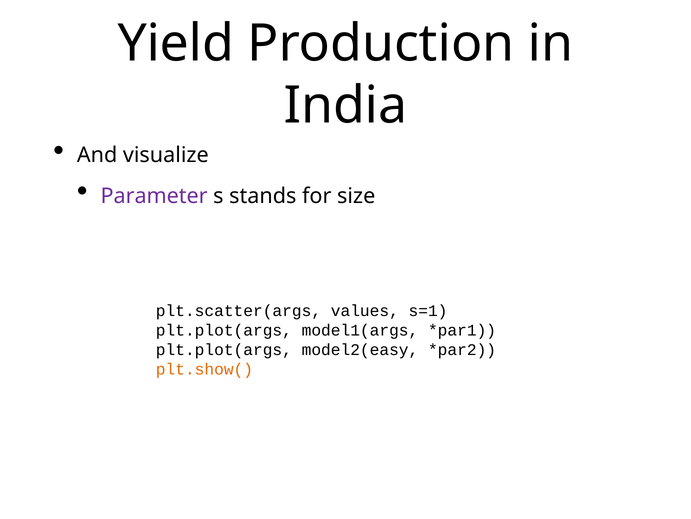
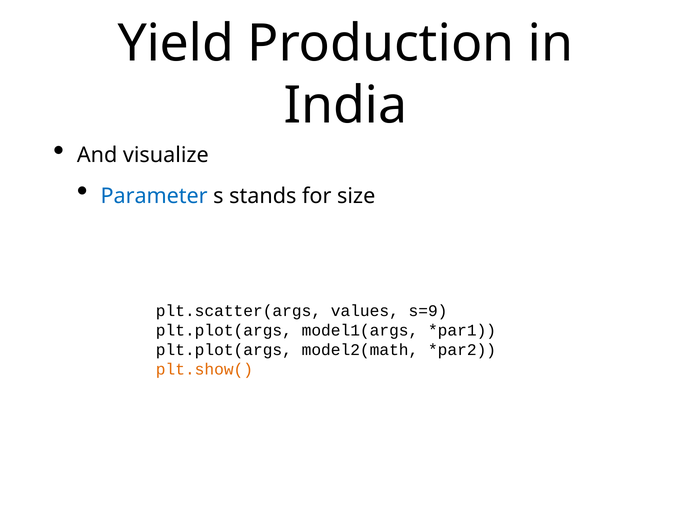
Parameter colour: purple -> blue (154, 196)
s=1: s=1 -> s=9 (428, 310)
model2(easy: model2(easy -> model2(math (360, 349)
